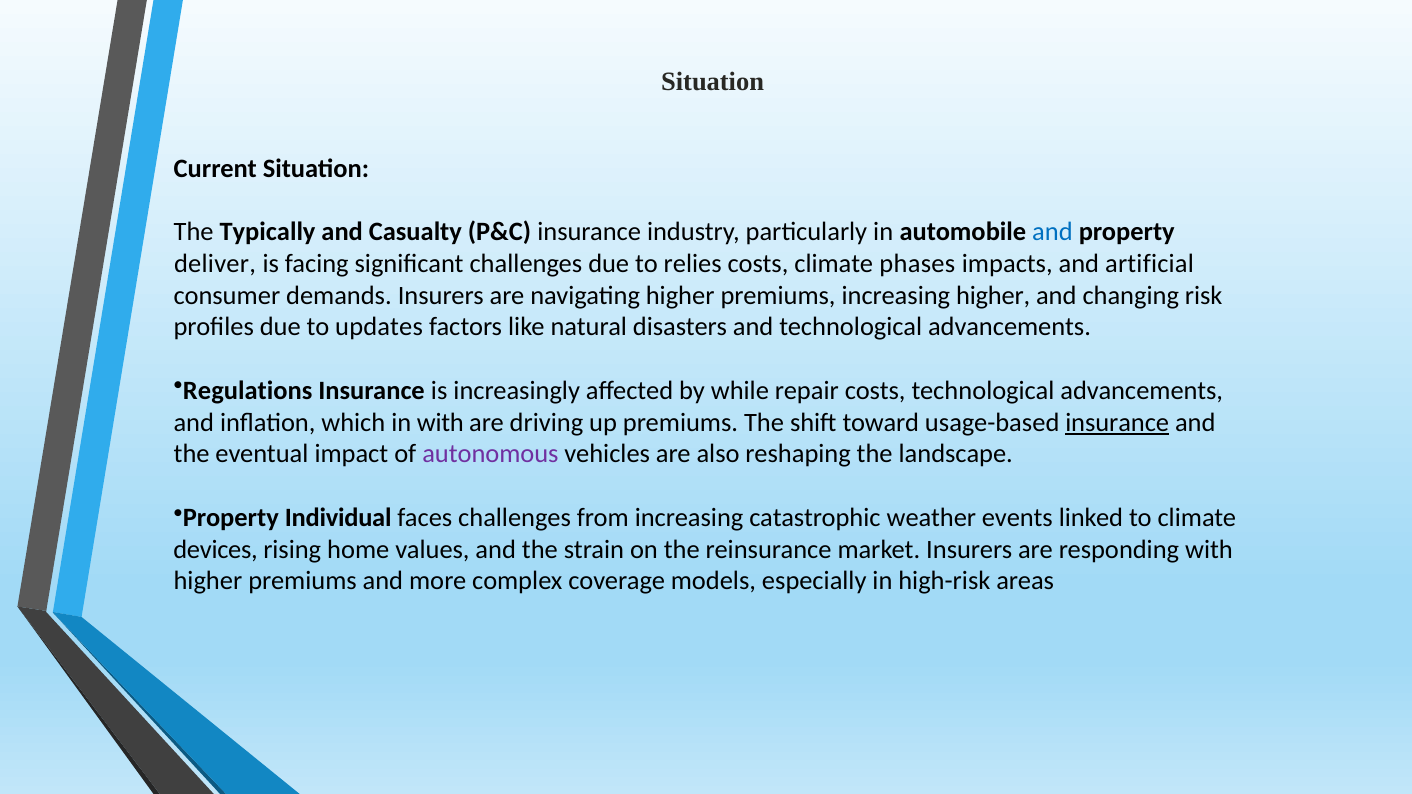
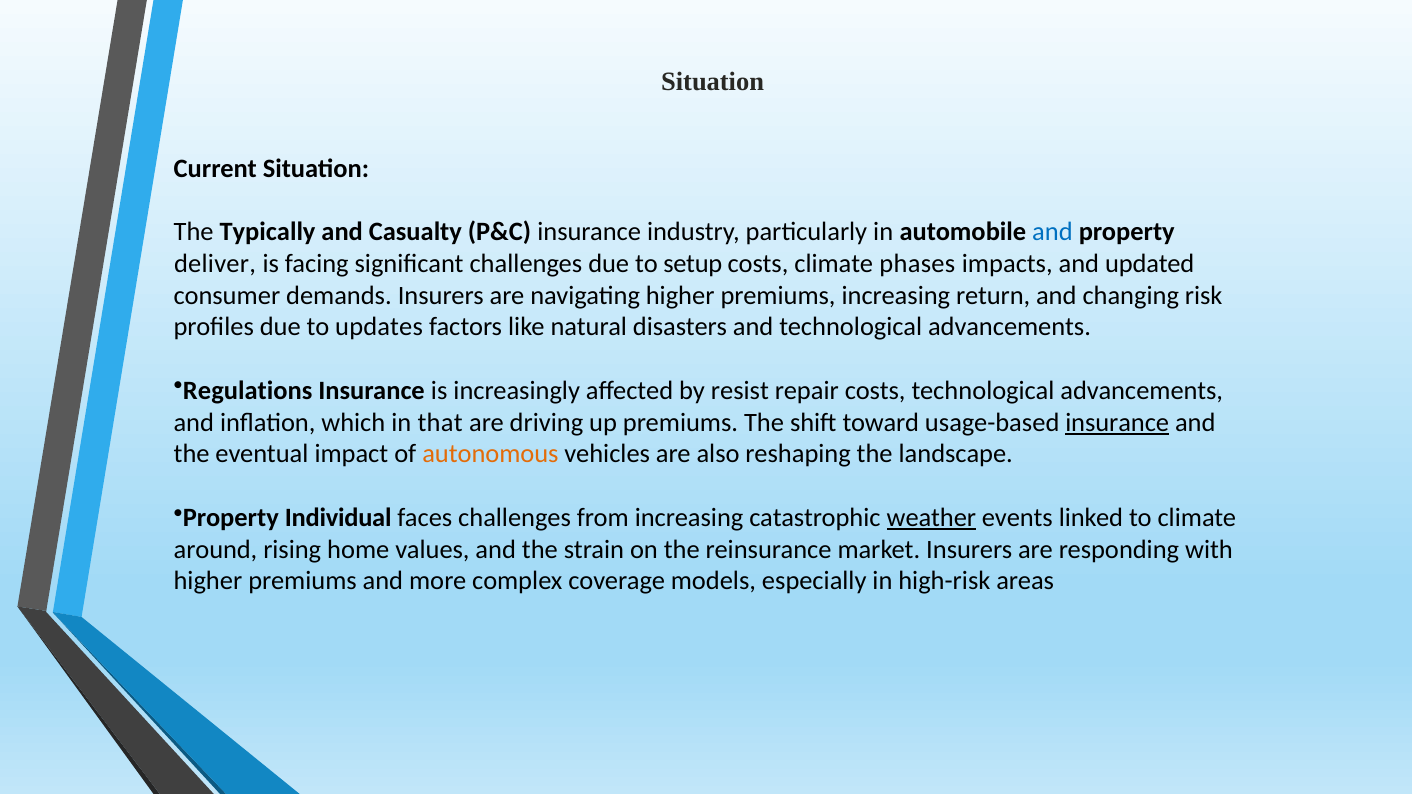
relies: relies -> setup (693, 264)
artificial: artificial -> updated (1150, 264)
increasing higher: higher -> return (993, 295)
while: while -> resist (740, 391)
in with: with -> that (440, 422)
autonomous colour: purple -> orange (490, 454)
weather underline: none -> present (931, 518)
devices: devices -> around (215, 550)
